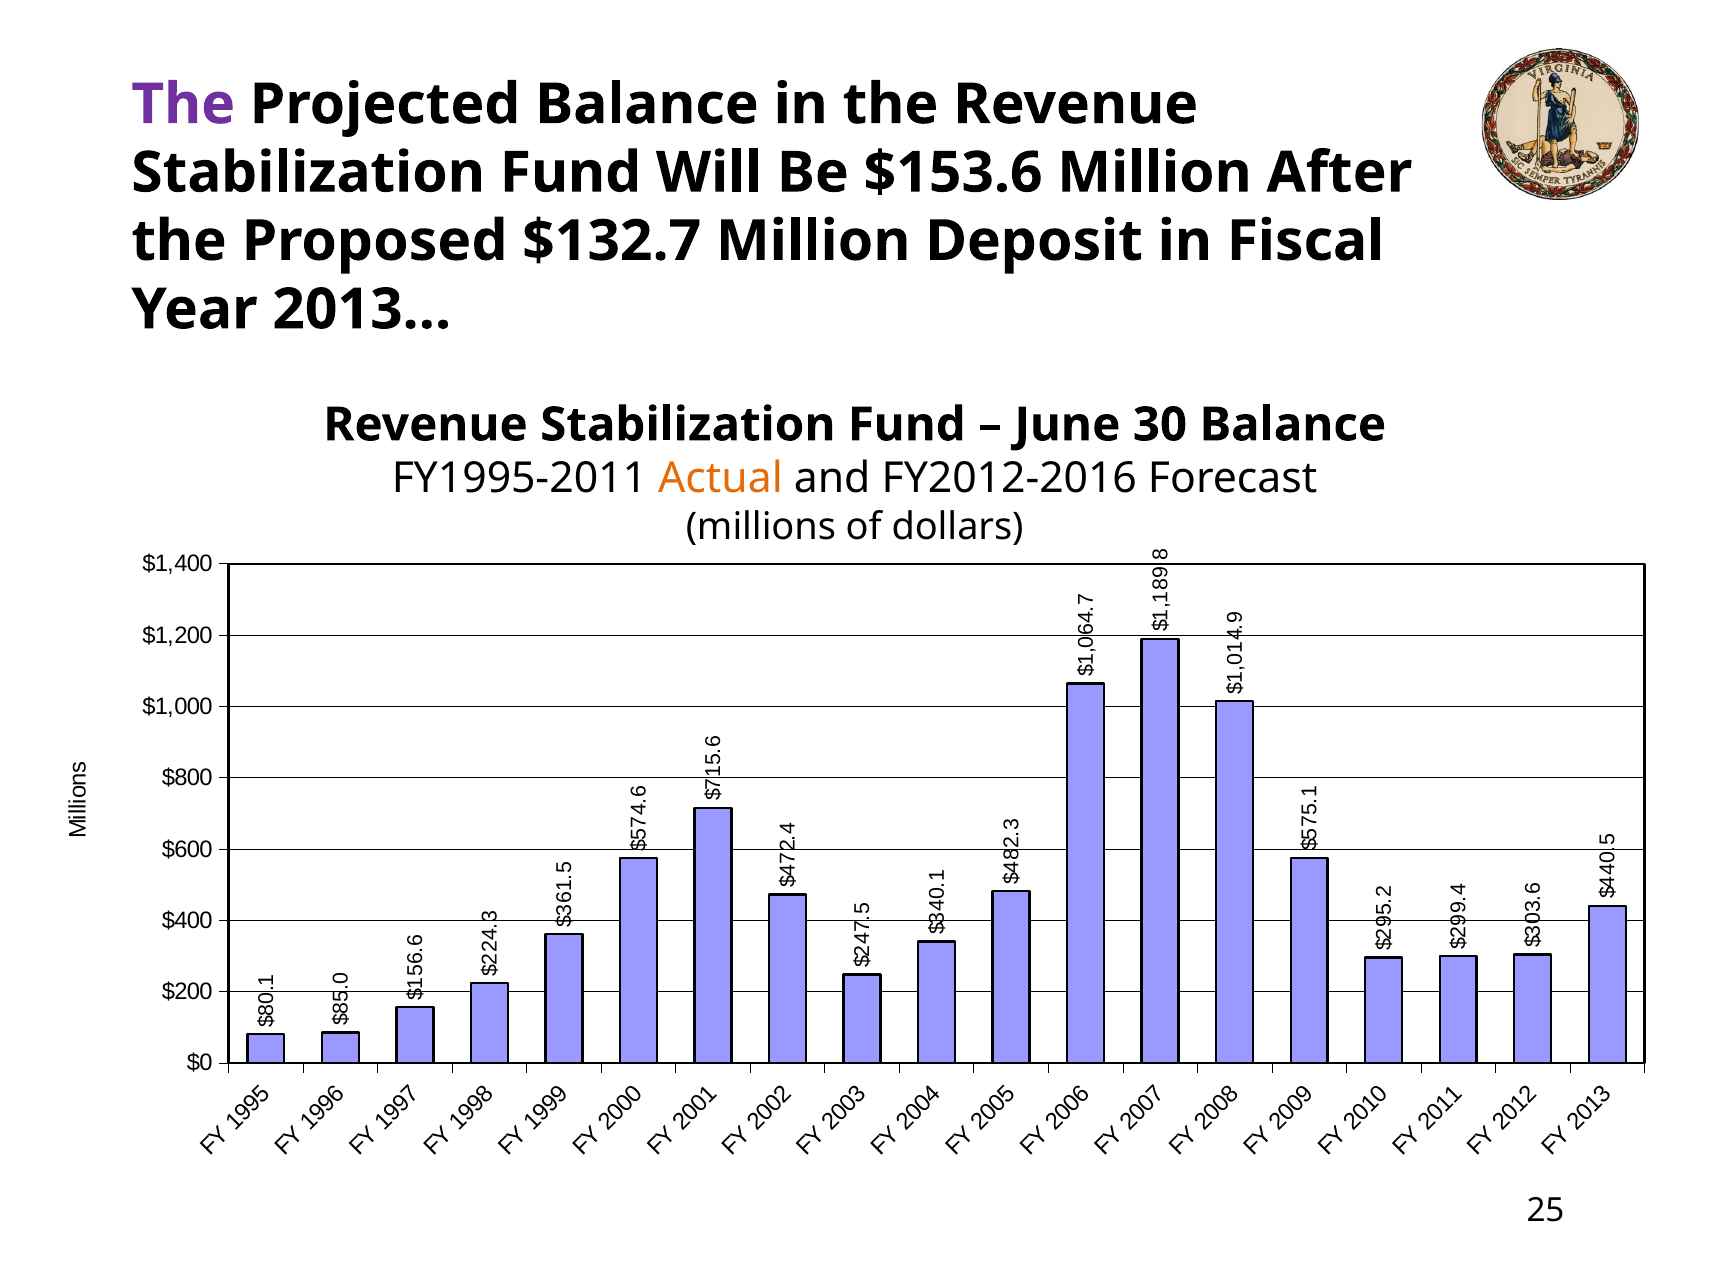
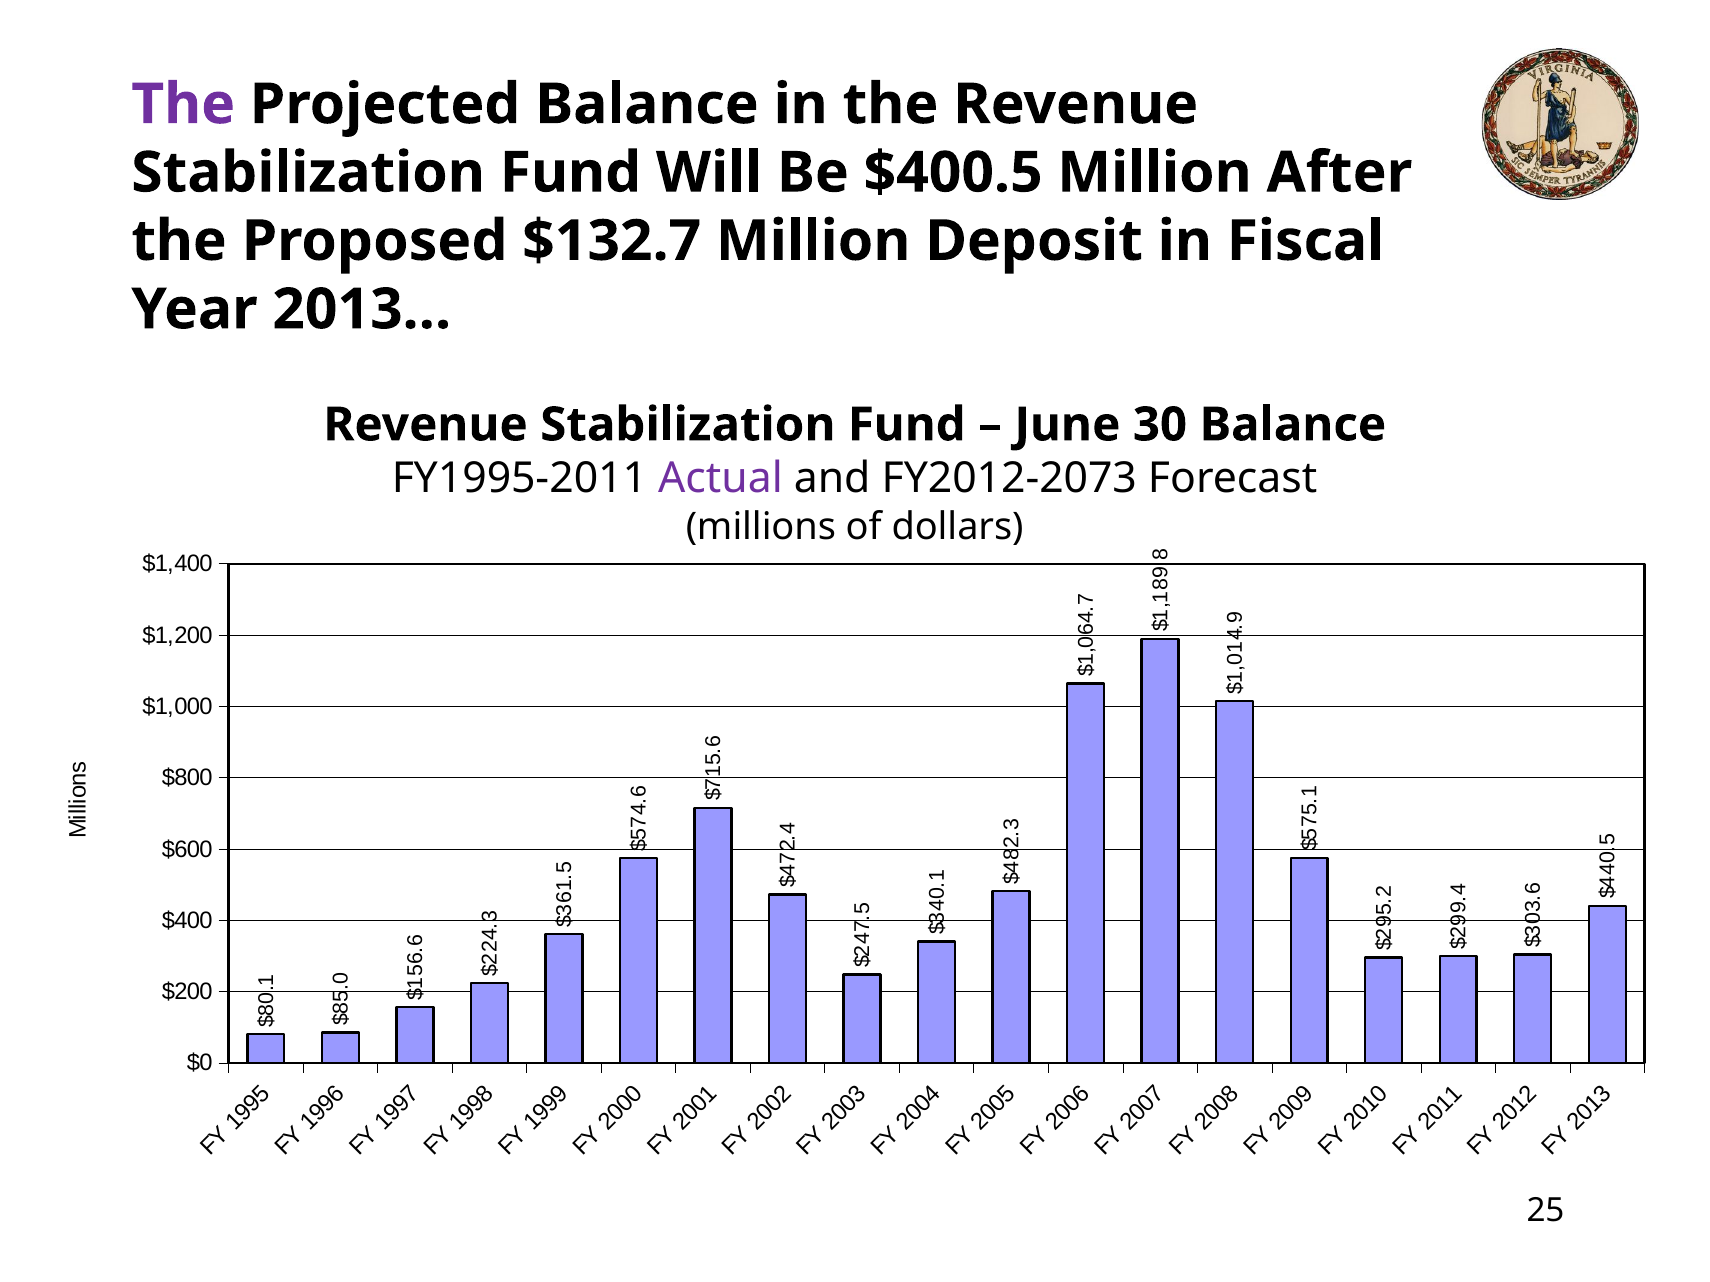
$153.6: $153.6 -> $400.5 (953, 173)
Actual colour: orange -> purple (720, 479)
FY2012-2016: FY2012-2016 -> FY2012-2073 (1009, 479)
